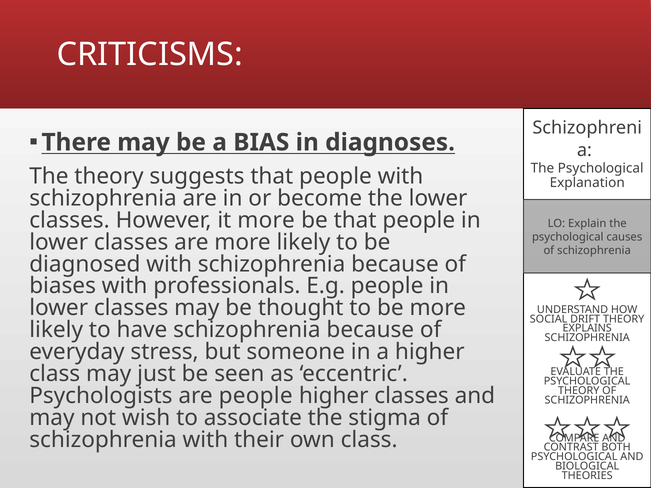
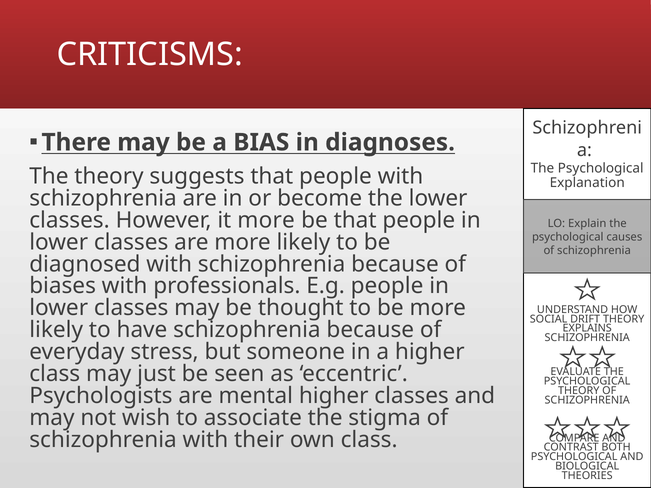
are people: people -> mental (256, 396)
